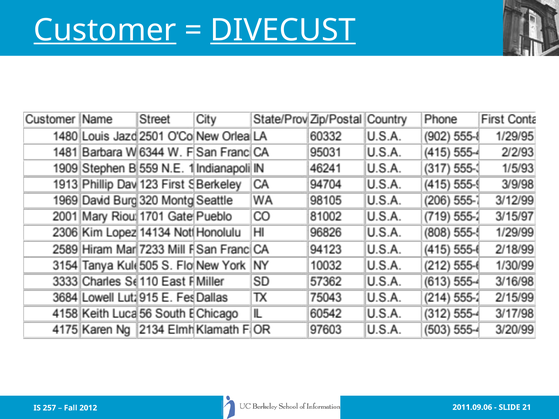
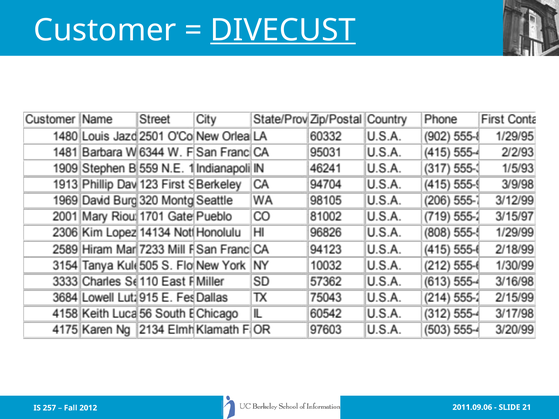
Customer underline: present -> none (105, 30)
